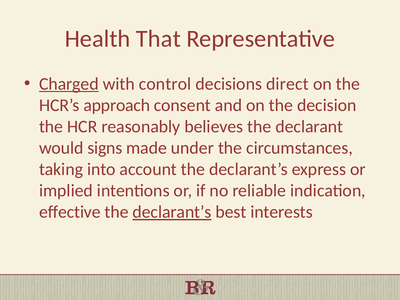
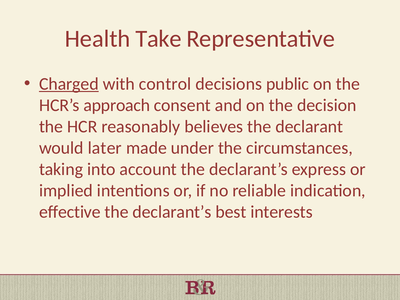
That: That -> Take (159, 39)
direct: direct -> public (288, 84)
signs: signs -> later (105, 148)
declarant’s underline: present -> none (172, 212)
